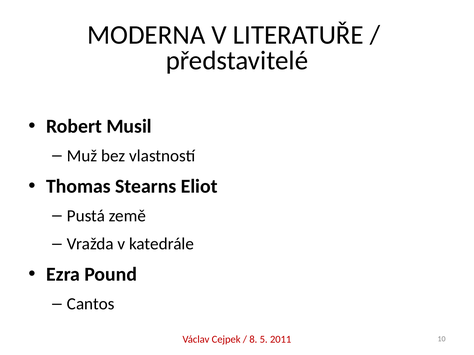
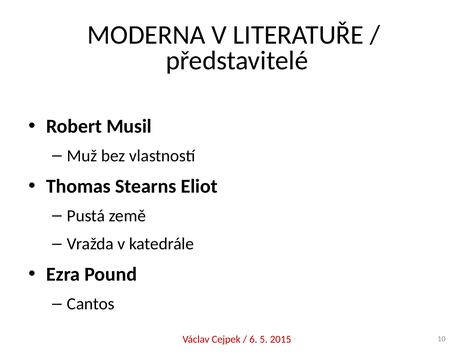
8: 8 -> 6 (253, 340)
2011: 2011 -> 2015 (281, 340)
